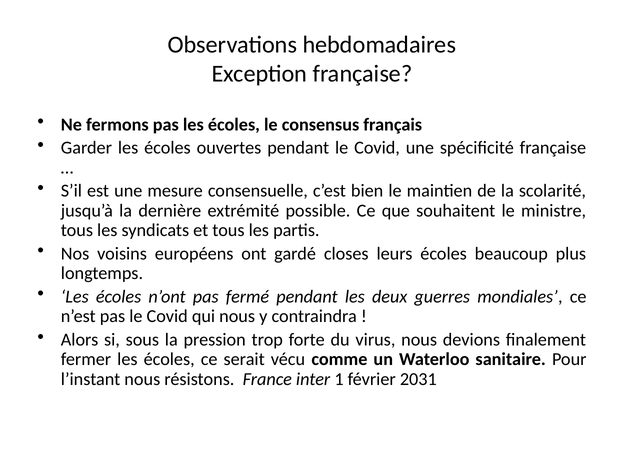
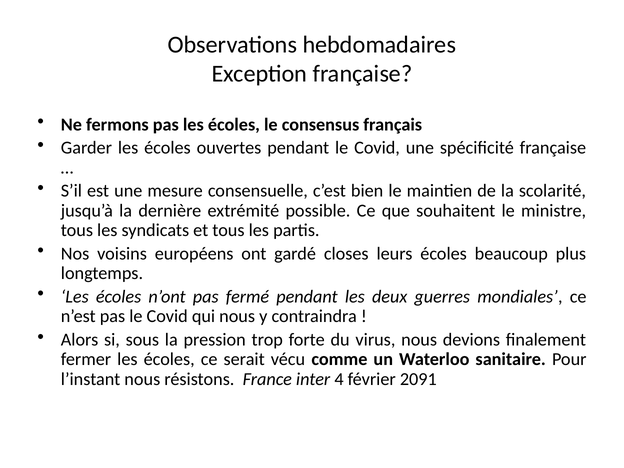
1: 1 -> 4 (339, 379)
2031: 2031 -> 2091 (418, 379)
